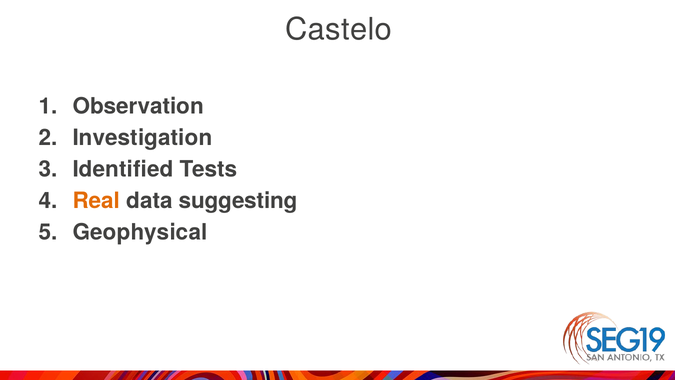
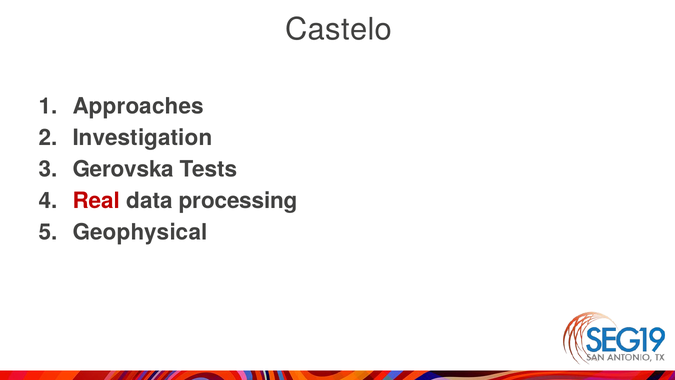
Observation: Observation -> Approaches (138, 106)
Identified: Identified -> Gerovska (123, 169)
Real colour: orange -> red (96, 201)
suggesting: suggesting -> processing (238, 201)
